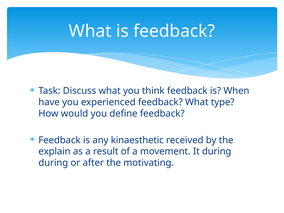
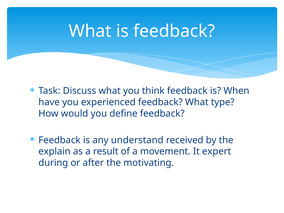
kinaesthetic: kinaesthetic -> understand (137, 140)
It during: during -> expert (217, 151)
